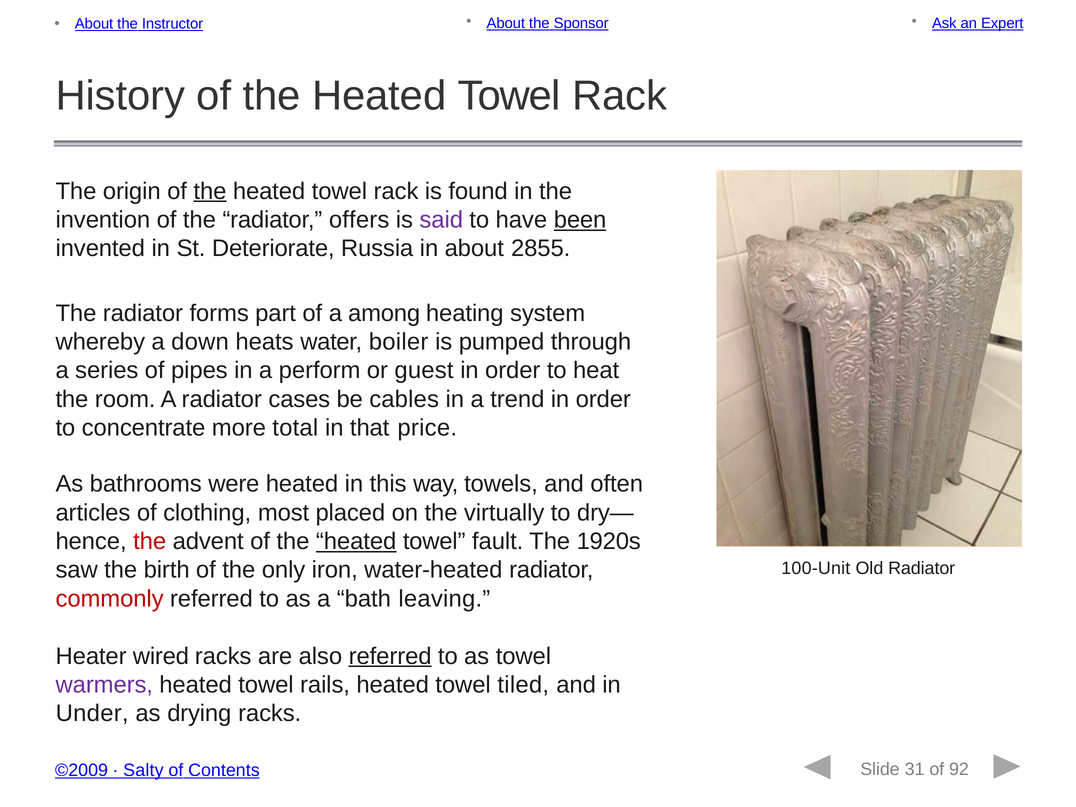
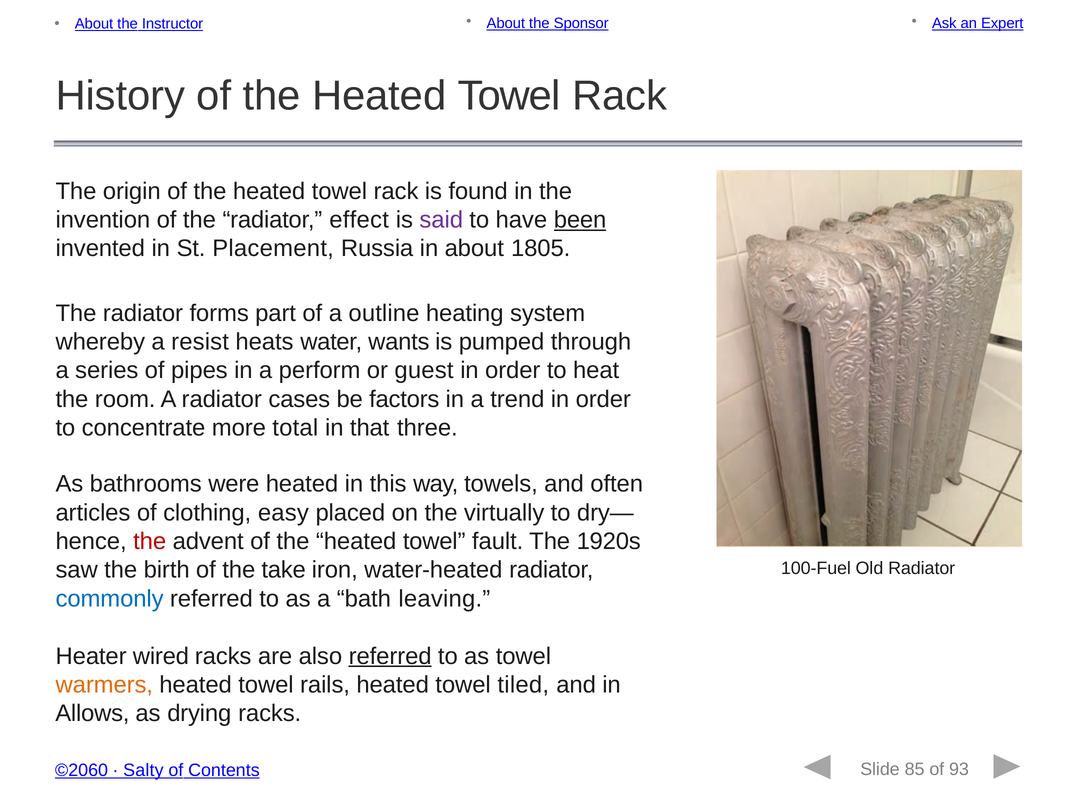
the underline: present -> none (210, 191)
offers: offers -> effect (359, 220)
Deteriorate: Deteriorate -> Placement (273, 249)
2855: 2855 -> 1805 (541, 249)
among: among -> outline (384, 313)
down: down -> resist (200, 342)
boiler: boiler -> wants (399, 342)
cables: cables -> factors (404, 399)
price: price -> three (427, 428)
most: most -> easy (283, 513)
heated underline: present -> none (356, 541)
only: only -> take (284, 570)
100-Unit: 100-Unit -> 100-Fuel (816, 568)
commonly colour: red -> blue (110, 599)
warmers colour: purple -> orange (104, 685)
Under: Under -> Allows (92, 714)
©2009: ©2009 -> ©2060 (82, 770)
31: 31 -> 85 (915, 769)
92: 92 -> 93 (959, 769)
